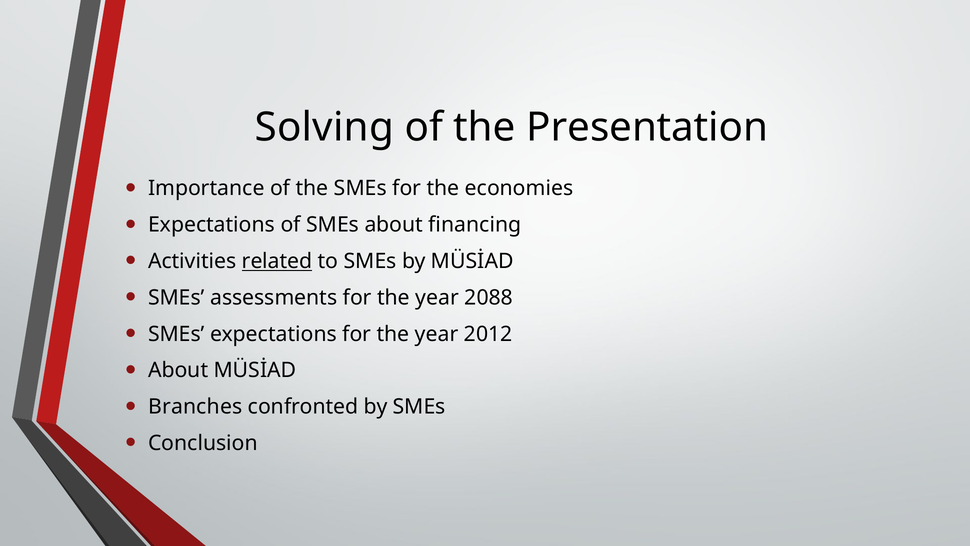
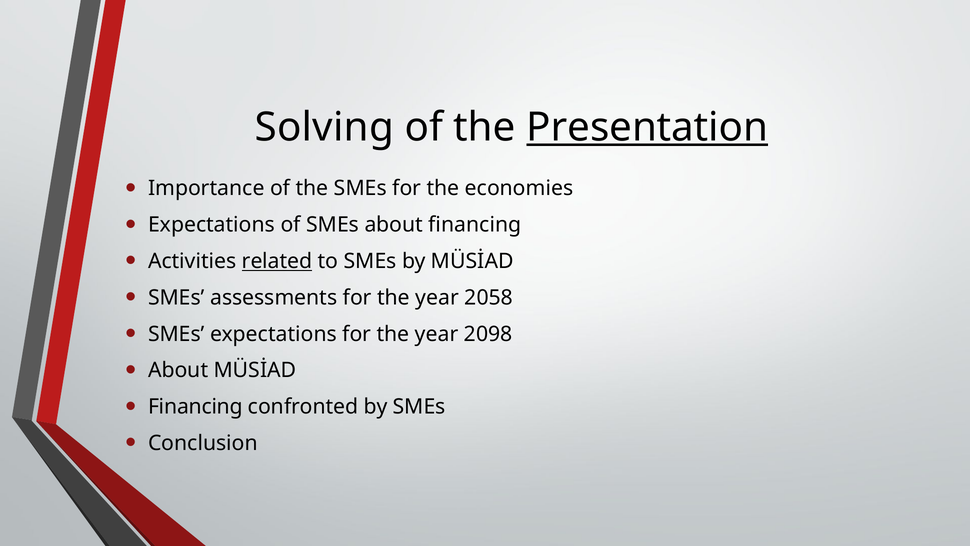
Presentation underline: none -> present (647, 127)
2088: 2088 -> 2058 (489, 297)
2012: 2012 -> 2098 (488, 334)
Branches: Branches -> Financing (195, 407)
